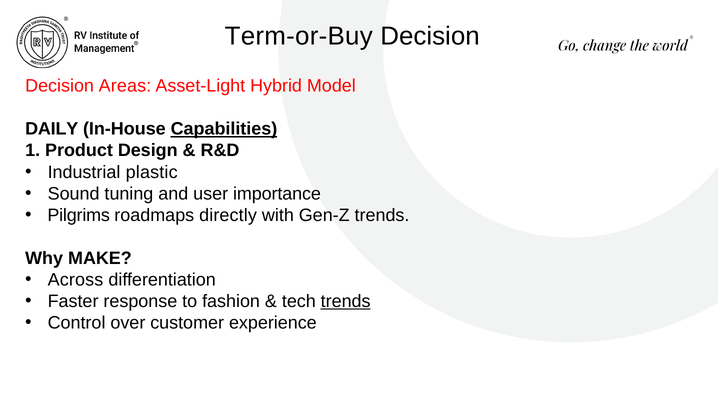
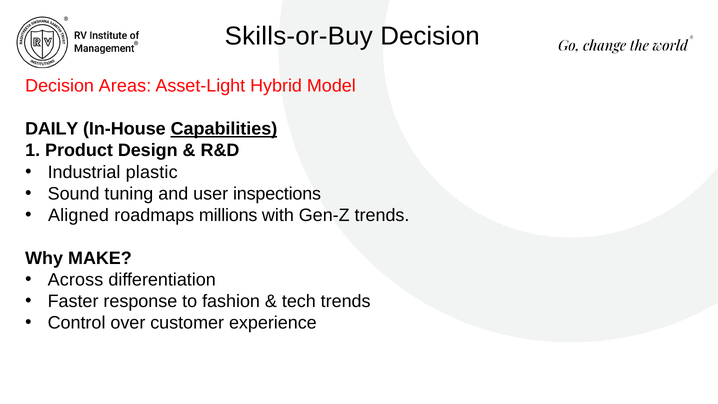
Term-or-Buy: Term-or-Buy -> Skills-or-Buy (299, 36)
importance: importance -> inspections (277, 194)
Pilgrims: Pilgrims -> Aligned (78, 215)
directly: directly -> millions (228, 215)
trends underline: present -> none (346, 301)
